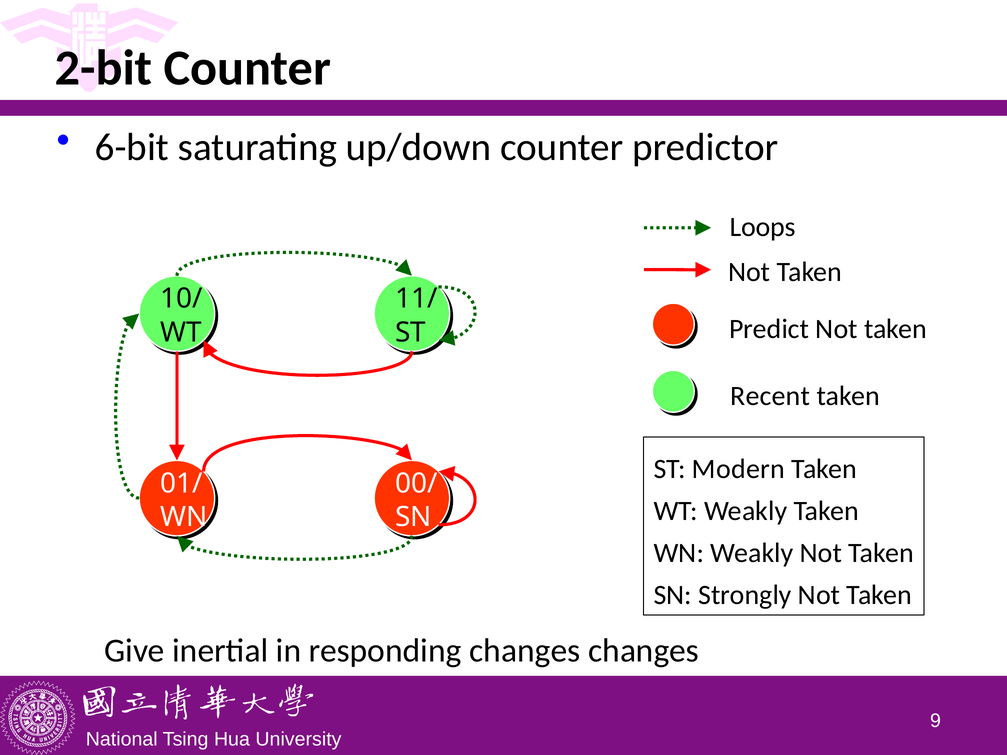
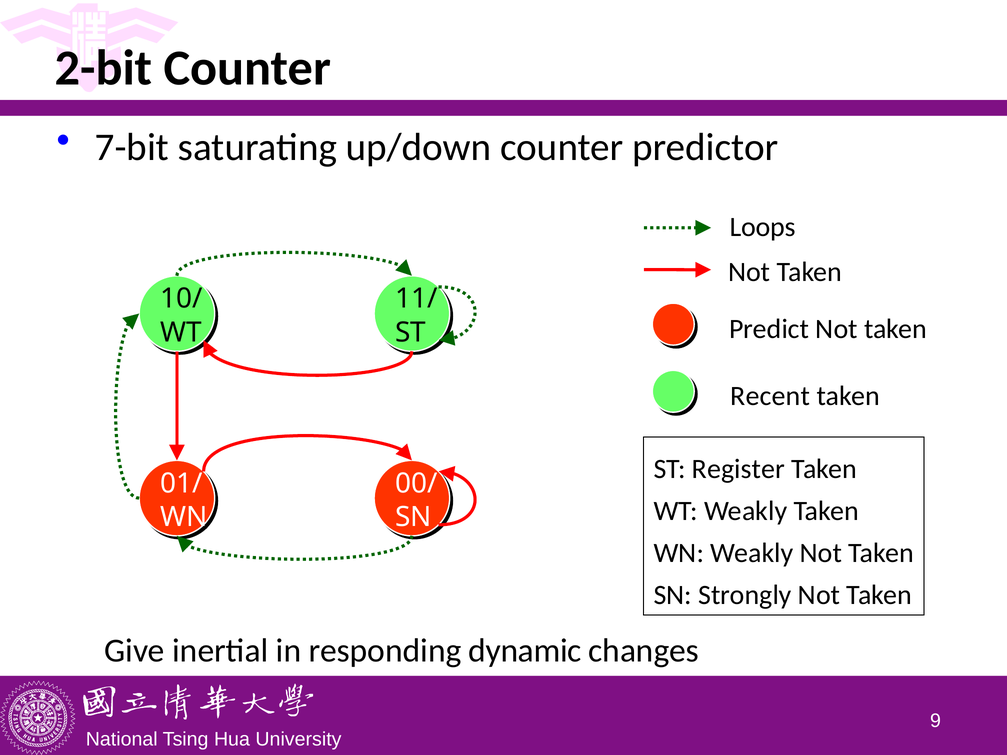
6-bit: 6-bit -> 7-bit (132, 147)
Modern: Modern -> Register (738, 469)
responding changes: changes -> dynamic (525, 651)
